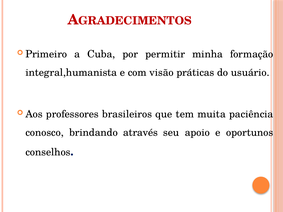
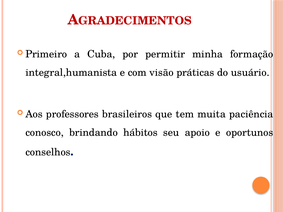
através: através -> hábitos (140, 133)
